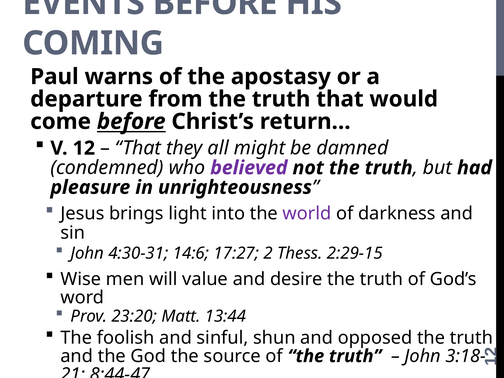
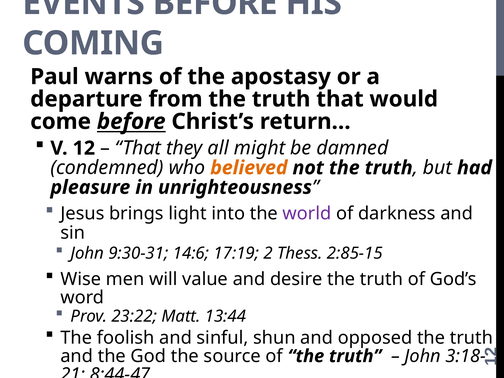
believed colour: purple -> orange (249, 168)
4:30-31: 4:30-31 -> 9:30-31 (138, 253)
17:27: 17:27 -> 17:19 (236, 253)
2:29-15: 2:29-15 -> 2:85-15 (355, 253)
23:20: 23:20 -> 23:22 (134, 316)
